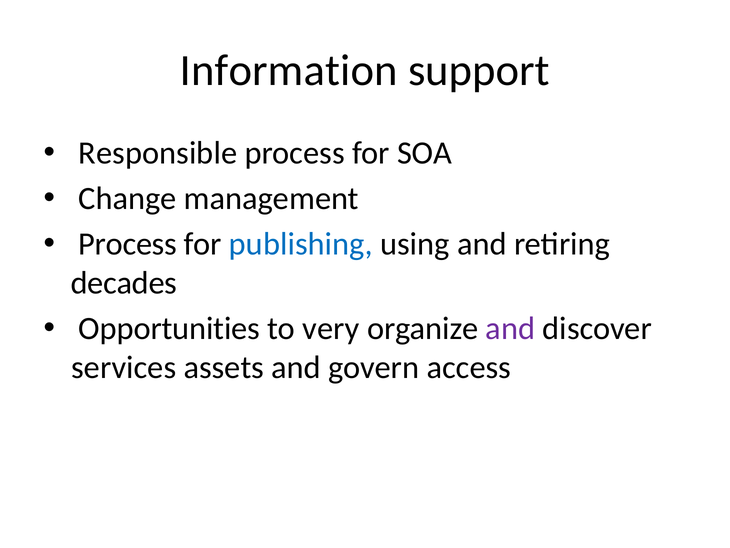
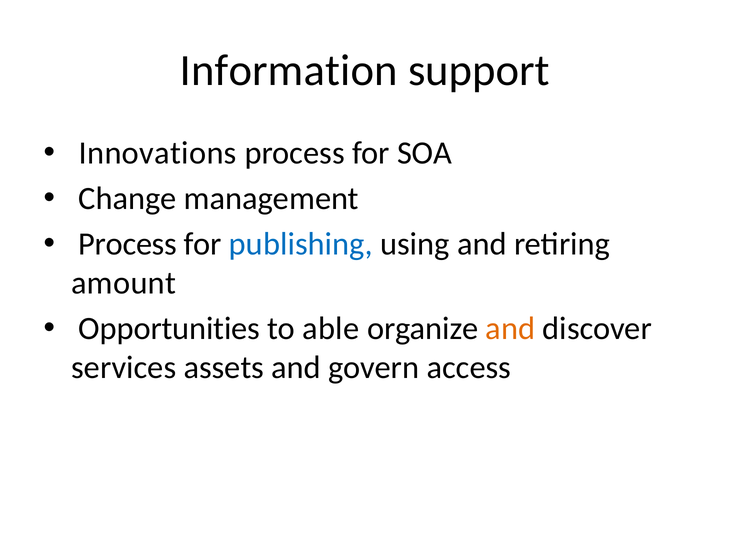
Responsible: Responsible -> Innovations (158, 153)
decades: decades -> amount (124, 283)
very: very -> able (331, 328)
and colour: purple -> orange (510, 328)
